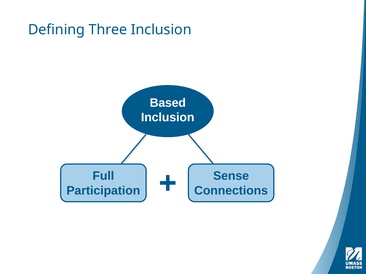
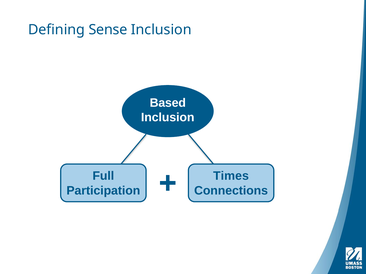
Three: Three -> Sense (108, 30)
Sense: Sense -> Times (231, 176)
